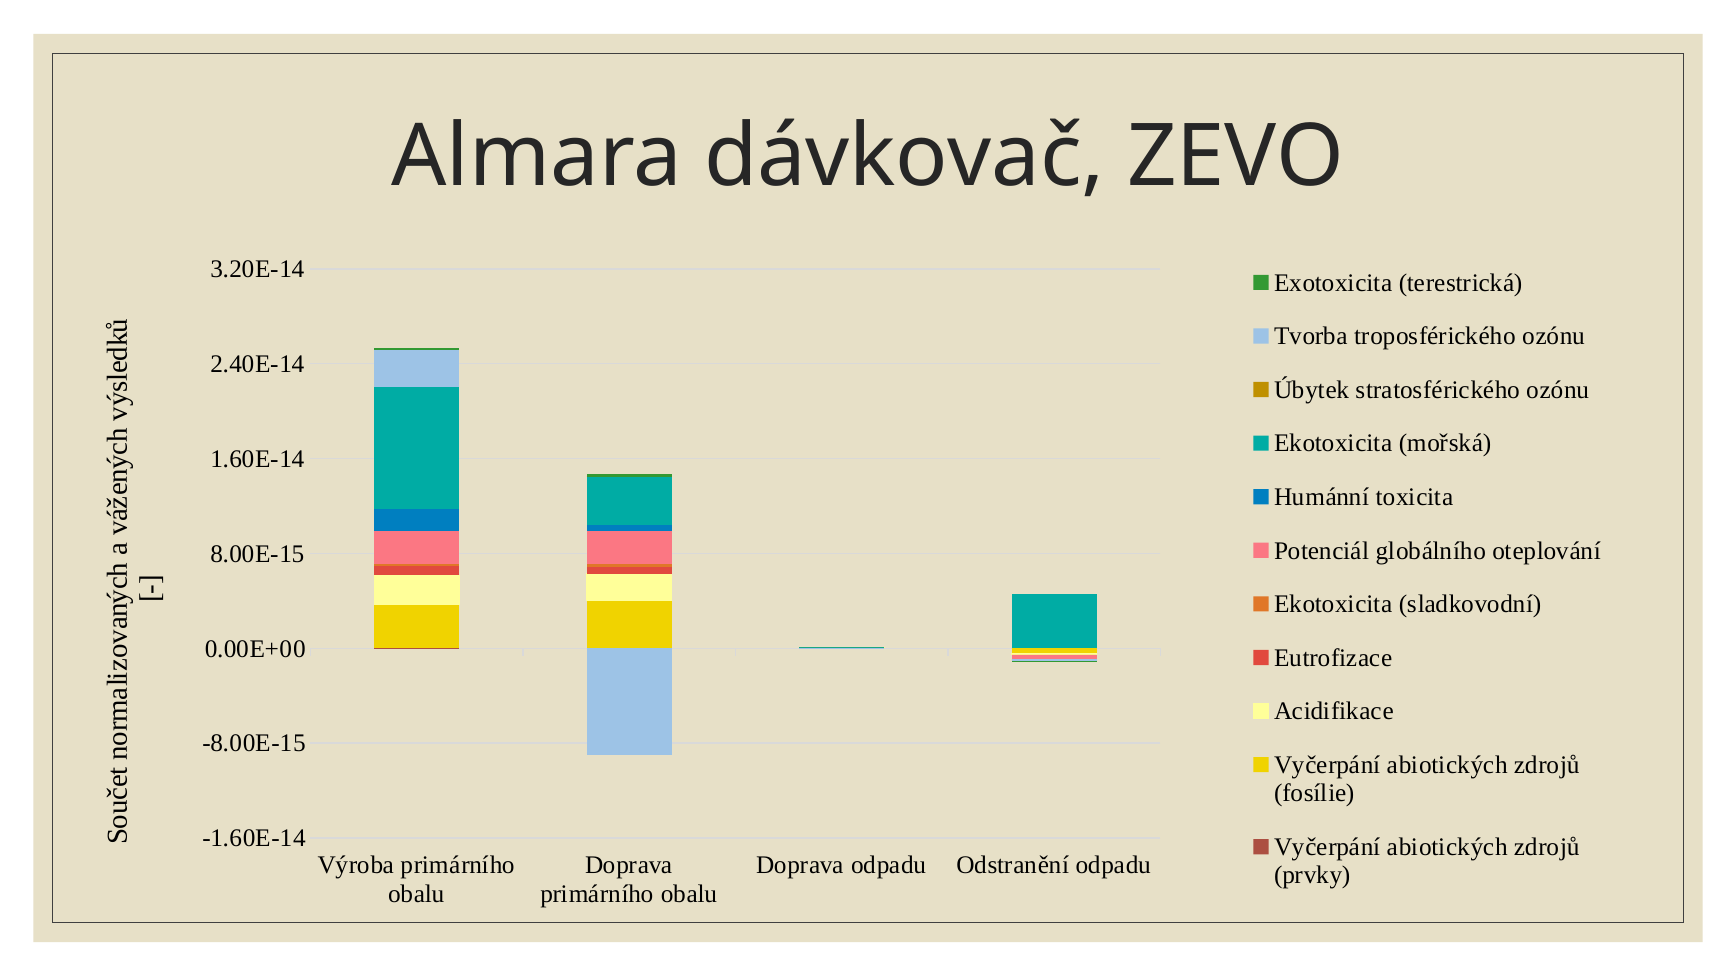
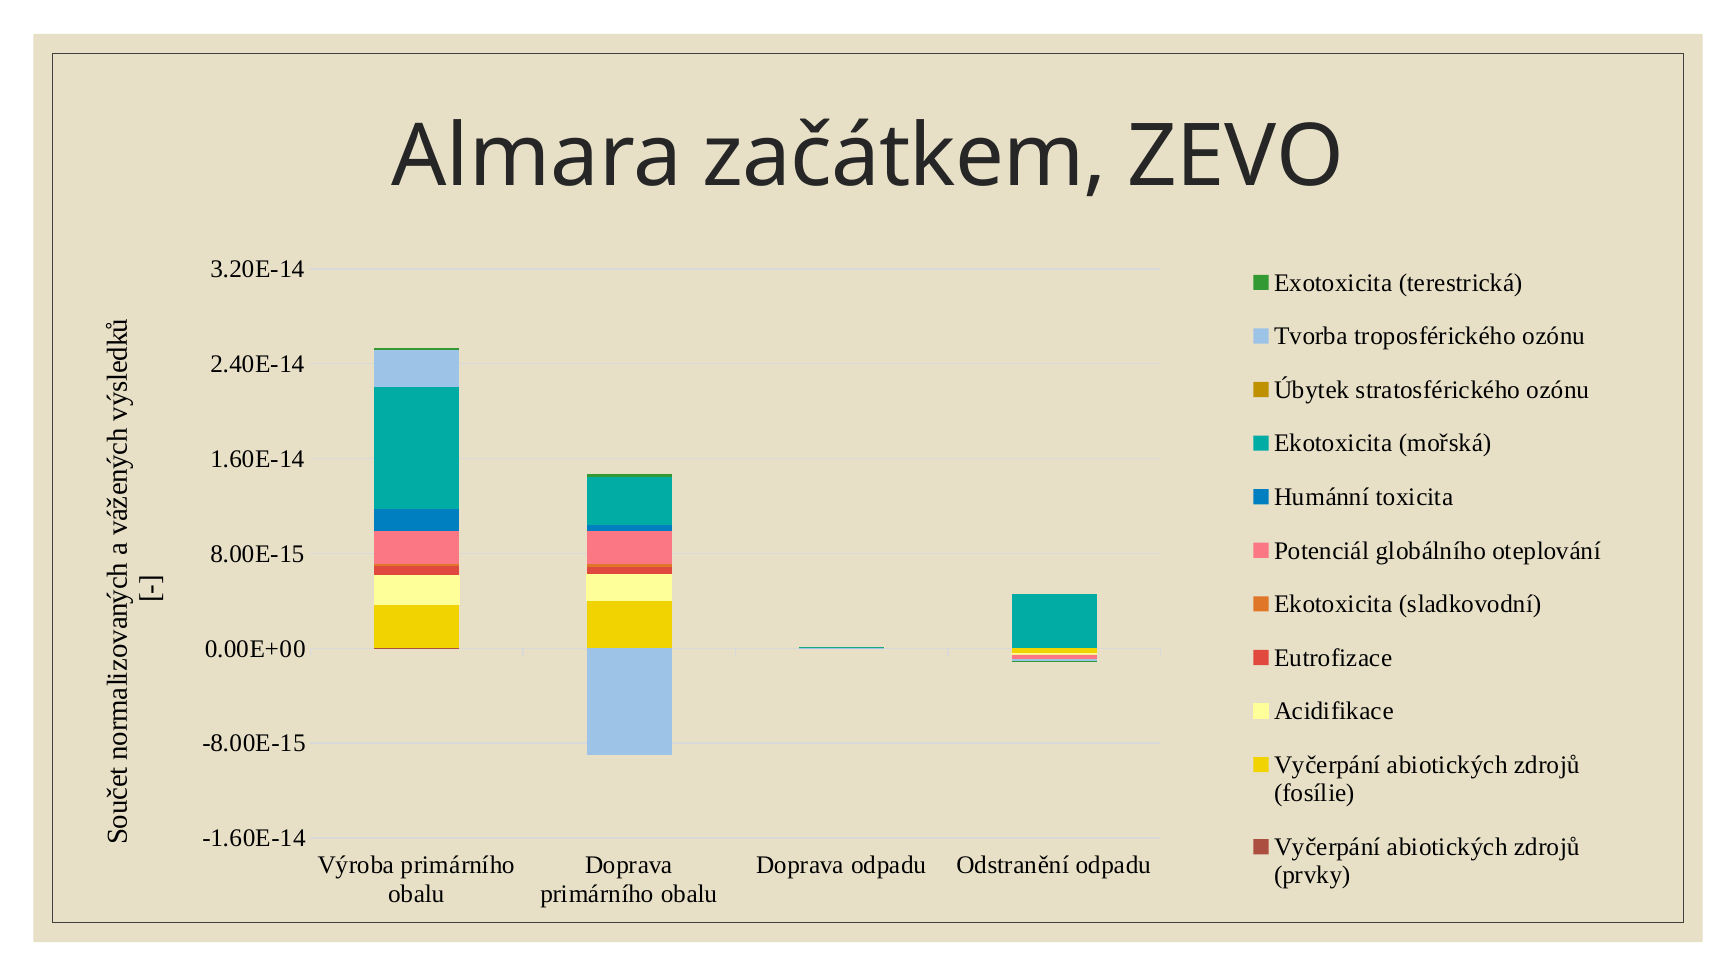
dávkovač: dávkovač -> začátkem (905, 157)
